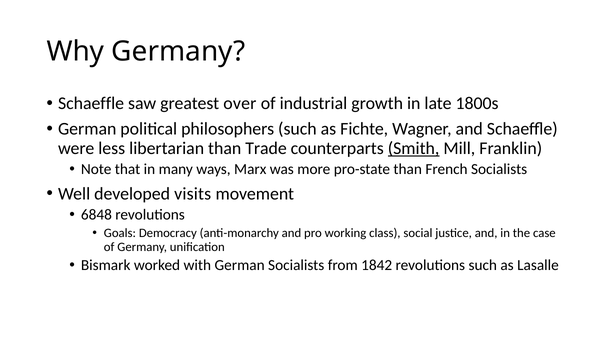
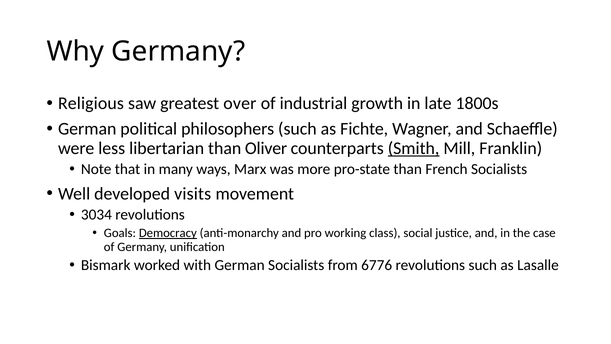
Schaeffle: Schaeffle -> Religious (91, 103)
Trade: Trade -> Oliver (266, 148)
6848: 6848 -> 3034 (96, 215)
Democracy underline: none -> present (168, 233)
1842: 1842 -> 6776 (377, 265)
